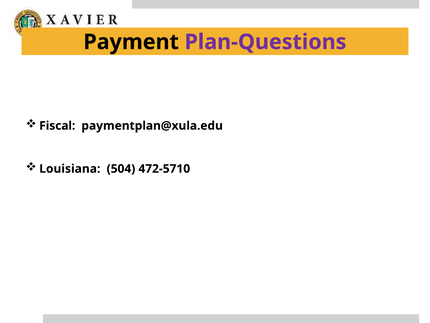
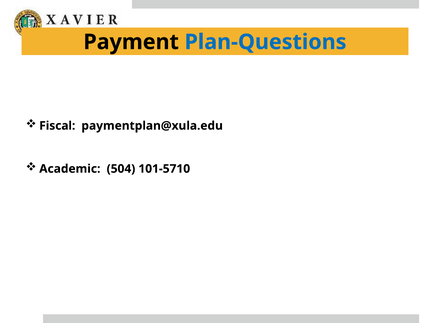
Plan-Questions colour: purple -> blue (265, 42)
Louisiana: Louisiana -> Academic (70, 169)
472-5710: 472-5710 -> 101-5710 (164, 169)
